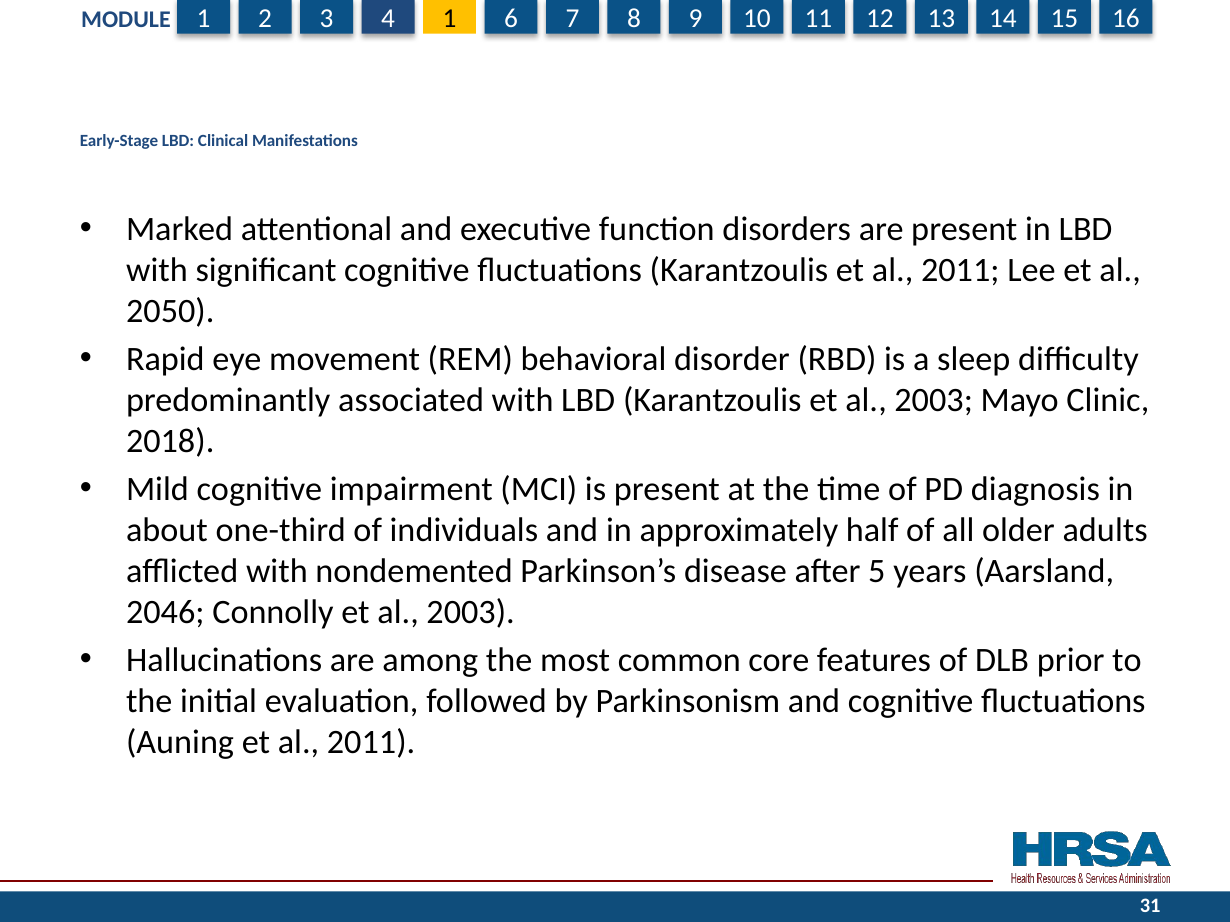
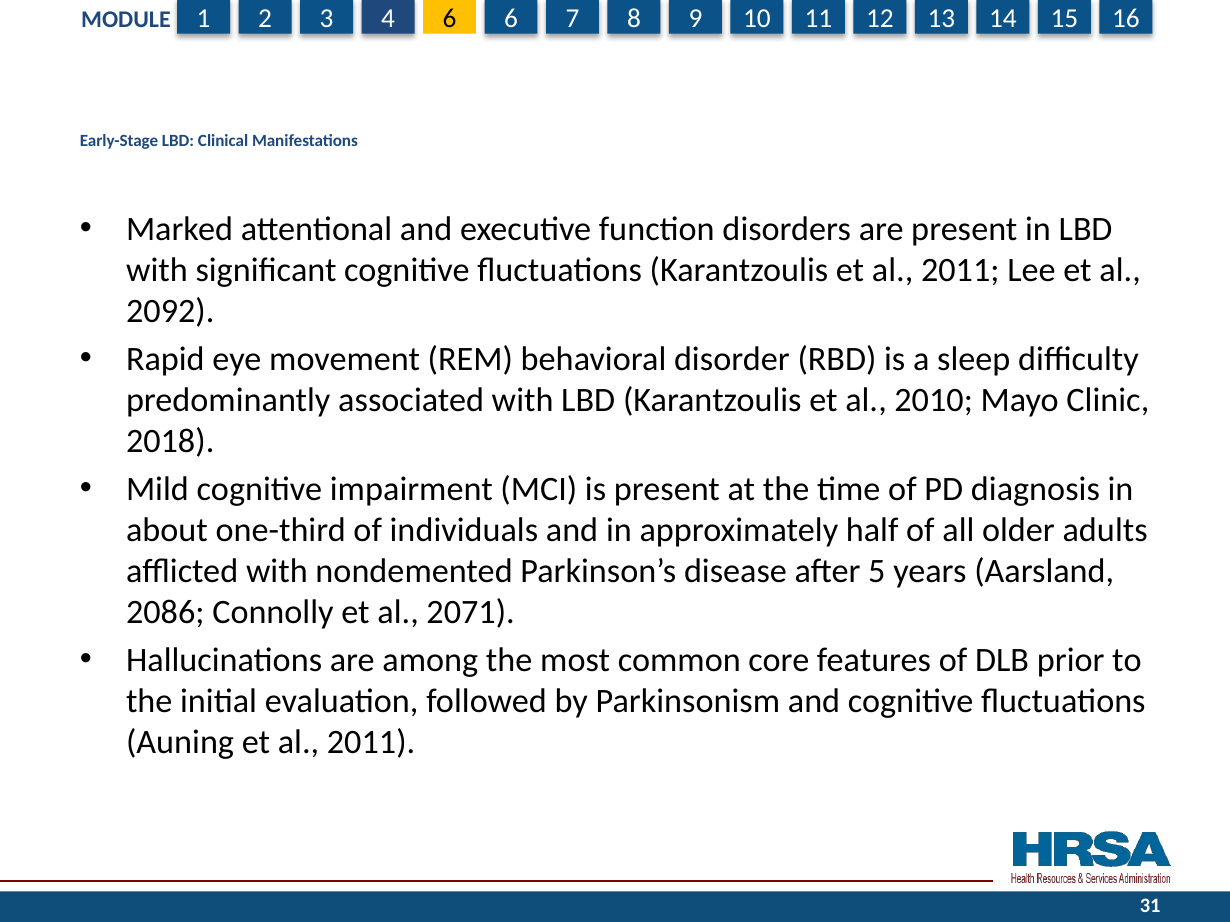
1: 1 -> 6 (450, 18)
2050: 2050 -> 2092 (170, 312)
Karantzoulis et al 2003: 2003 -> 2010 (934, 400)
2046: 2046 -> 2086 (165, 612)
Connolly et al 2003: 2003 -> 2071 (471, 612)
